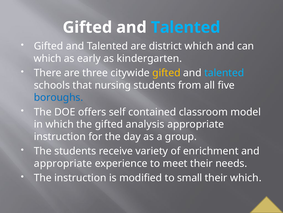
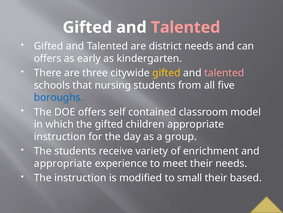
Talented colour: light blue -> pink (186, 27)
district which: which -> needs (199, 46)
which: which -> offers (48, 58)
talented colour: light blue -> pink (224, 73)
analysis: analysis -> children (145, 124)
their which: which -> based (246, 177)
